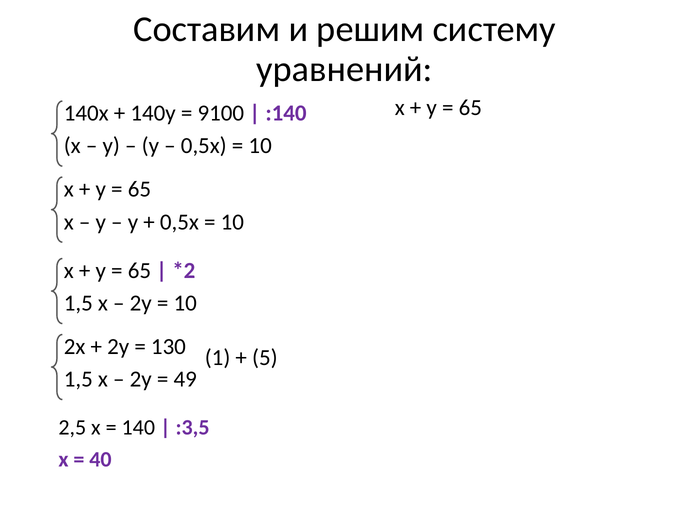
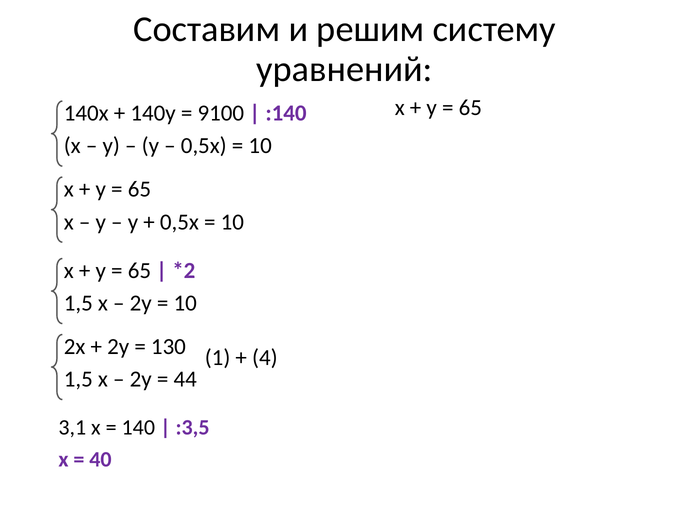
5: 5 -> 4 (265, 357)
49: 49 -> 44 (185, 379)
2,5: 2,5 -> 3,1 (72, 428)
